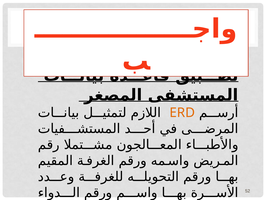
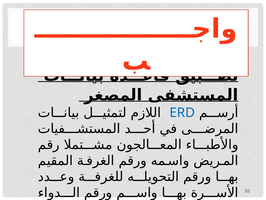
ERD colour: orange -> blue (182, 112)
